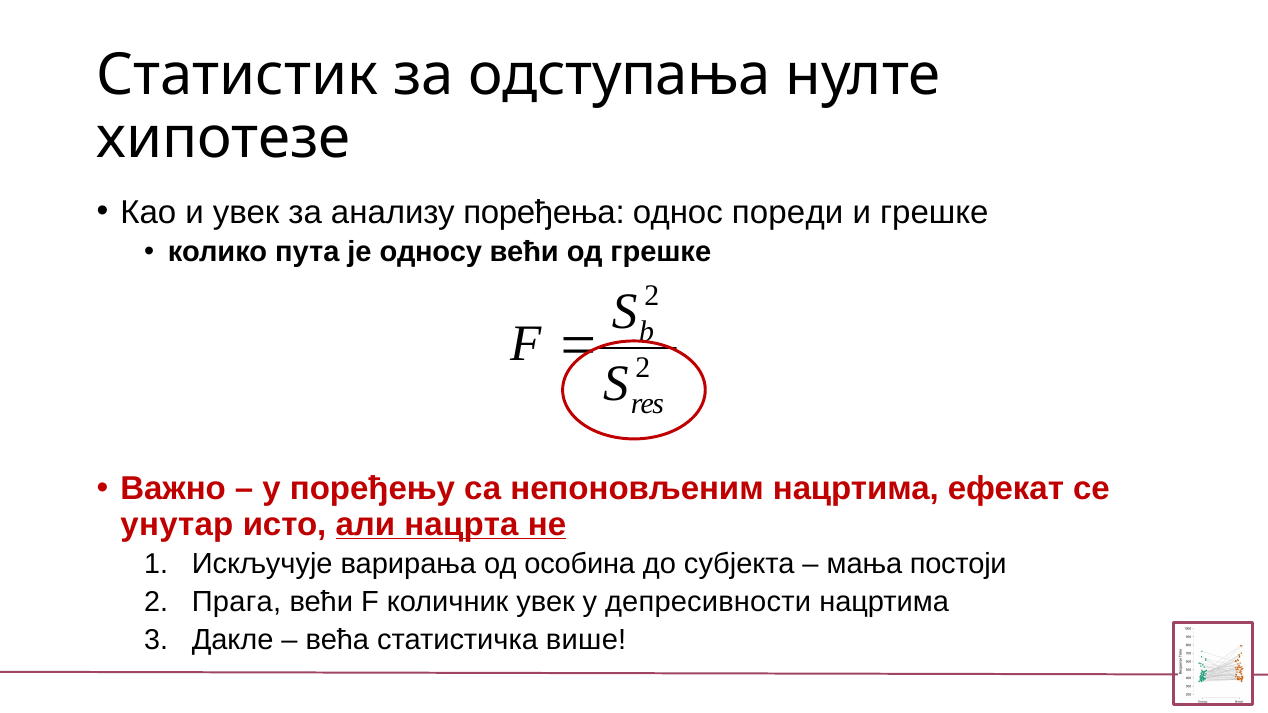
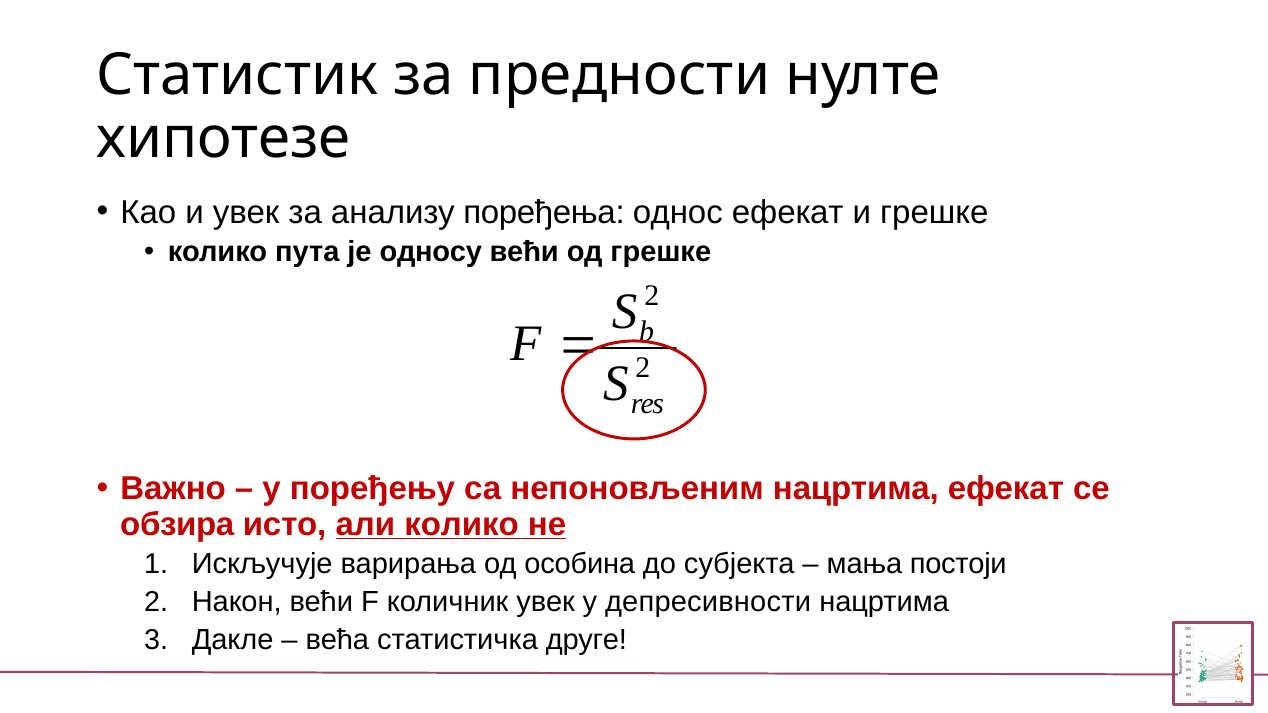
одступања: одступања -> предности (620, 75)
однос пореди: пореди -> ефекат (788, 212)
унутар: унутар -> обзира (177, 524)
али нацрта: нацрта -> колико (462, 524)
Прага: Прага -> Након (237, 602)
више: више -> друге (586, 640)
